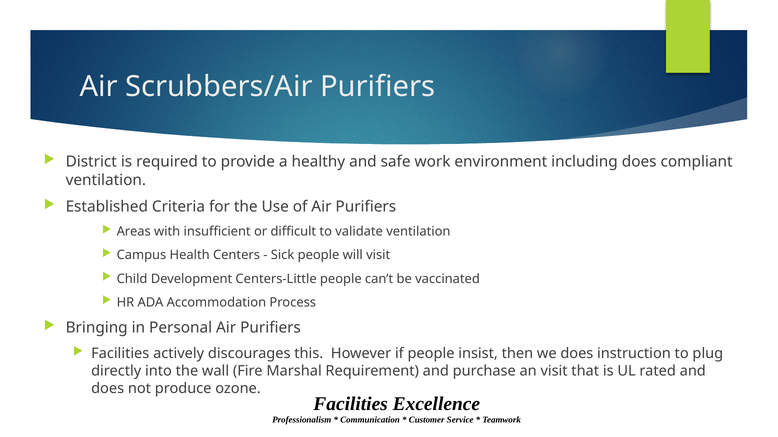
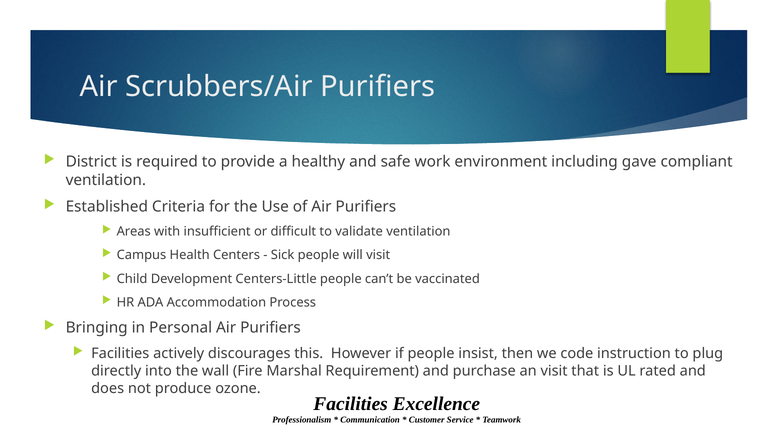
including does: does -> gave (639, 162)
we does: does -> code (577, 354)
